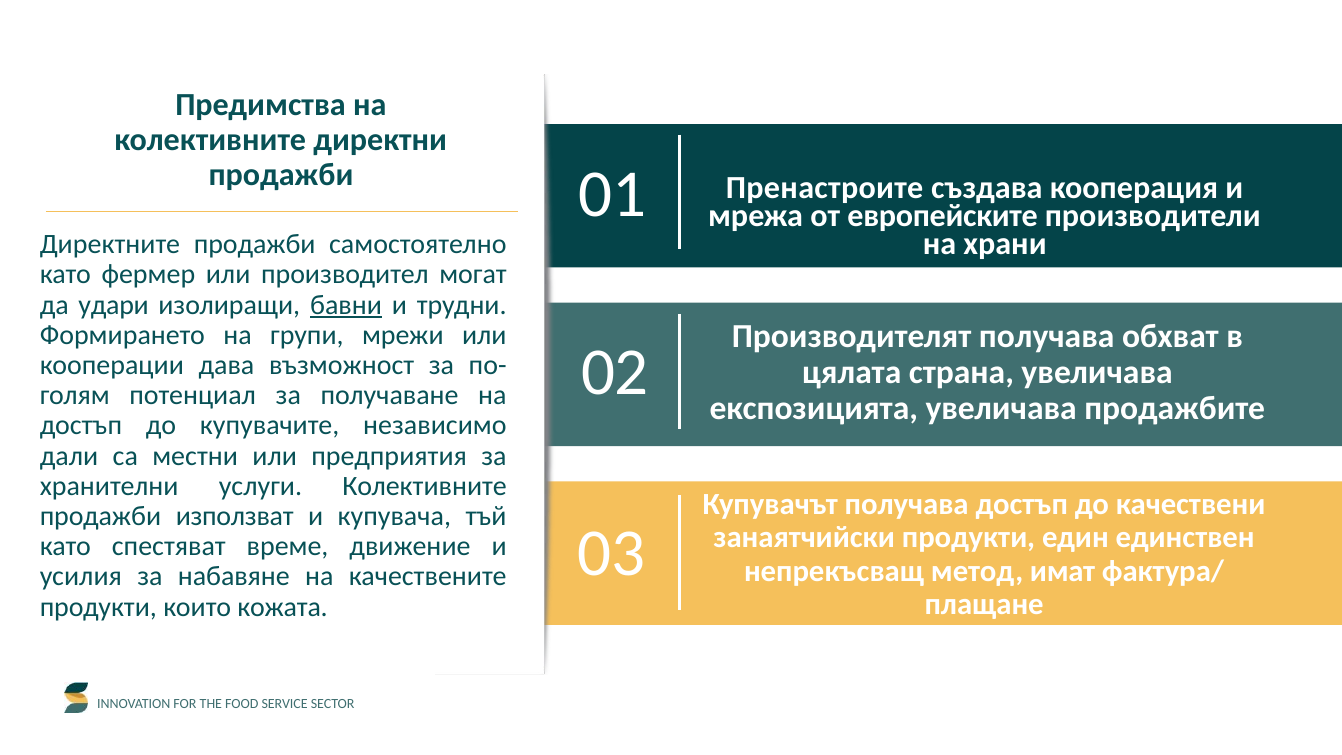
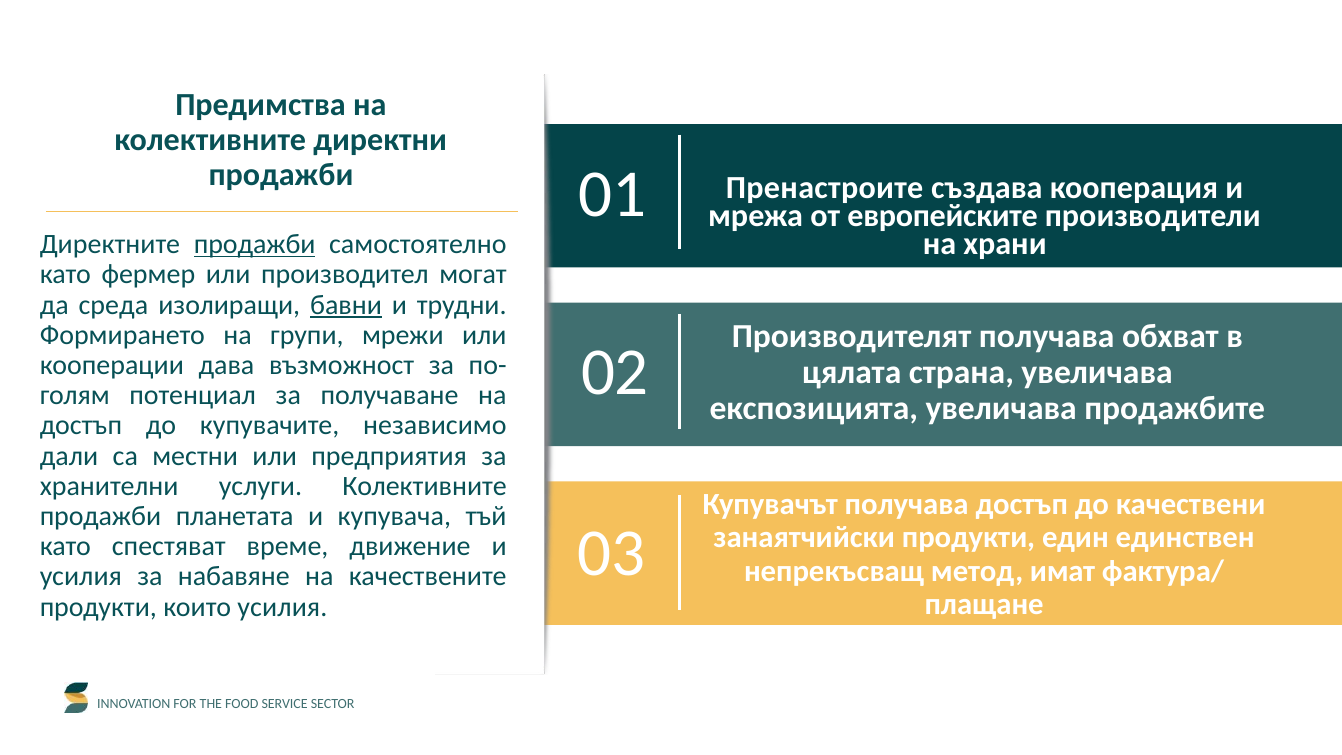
продажби underline: none -> present (255, 244)
удари: удари -> среда (113, 305)
използват: използват -> планетата (235, 516)
които кожата: кожата -> усилия (282, 607)
